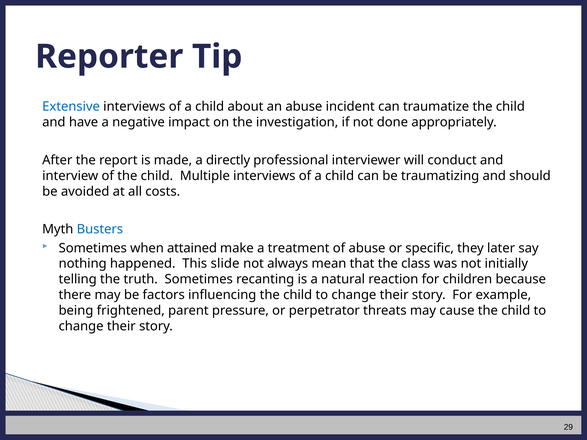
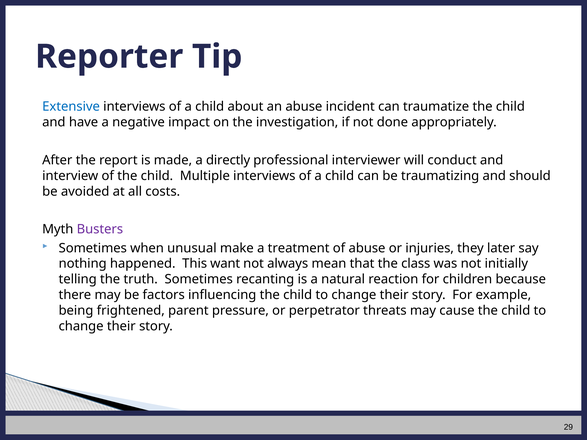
Busters colour: blue -> purple (100, 229)
attained: attained -> unusual (192, 248)
specific: specific -> injuries (430, 248)
slide: slide -> want (225, 264)
